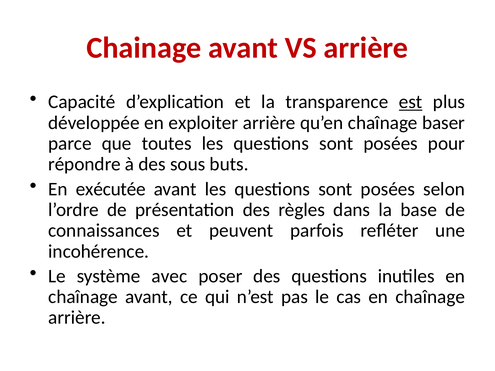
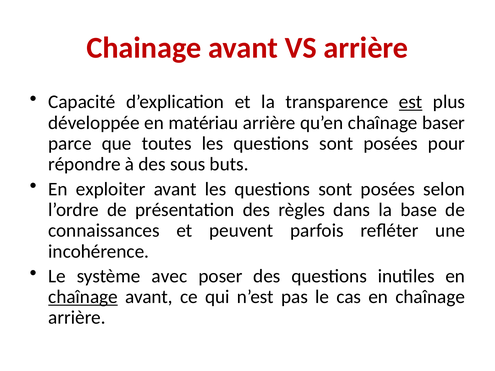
exploiter: exploiter -> matériau (203, 123)
exécutée: exécutée -> exploiter (111, 189)
chaînage underline: none -> present (83, 297)
